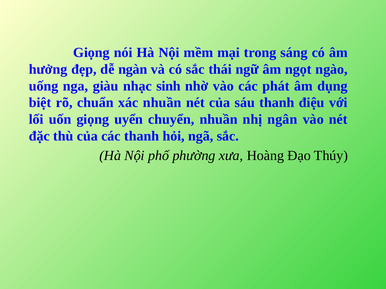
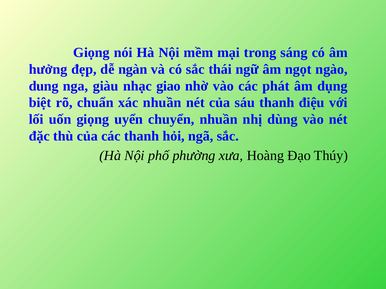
uống: uống -> dung (44, 86)
sinh: sinh -> giao (168, 86)
ngân: ngân -> dùng (282, 120)
